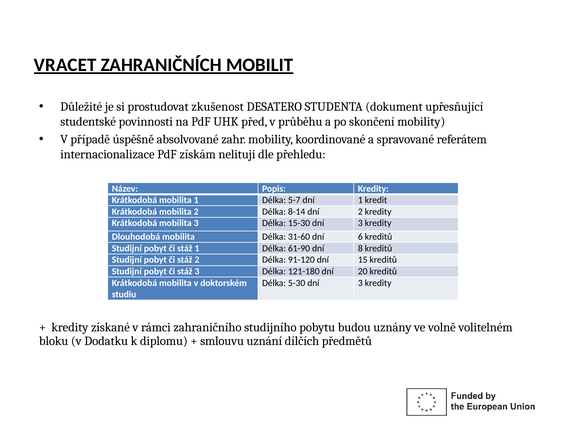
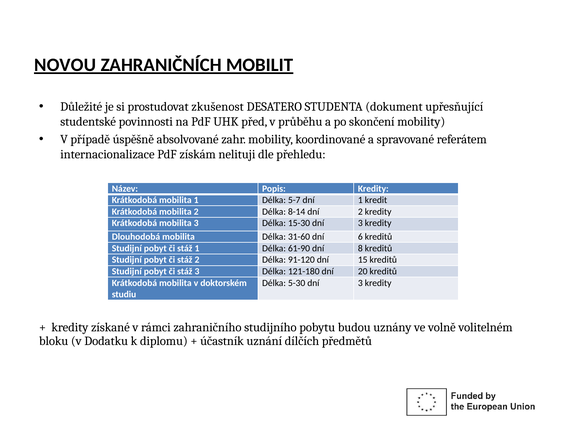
VRACET: VRACET -> NOVOU (65, 65)
smlouvu: smlouvu -> účastník (222, 341)
